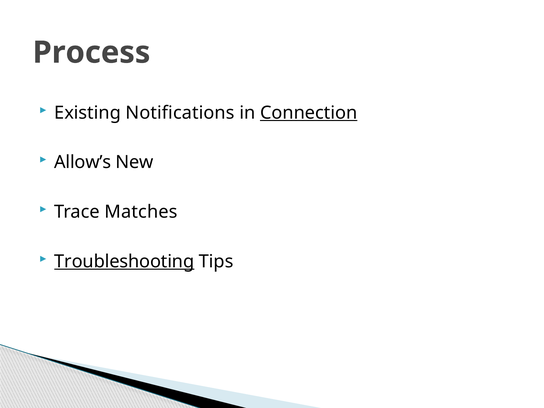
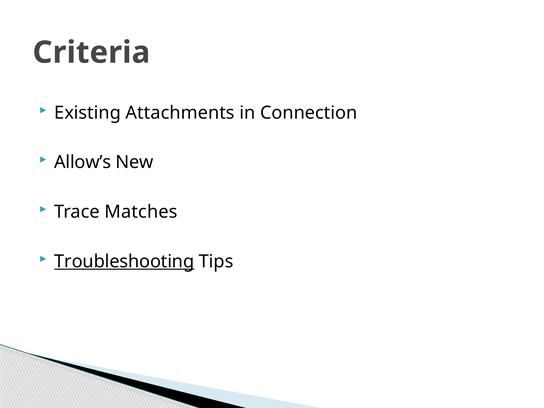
Process: Process -> Criteria (91, 52)
Notifications: Notifications -> Attachments (180, 113)
Connection underline: present -> none (309, 113)
